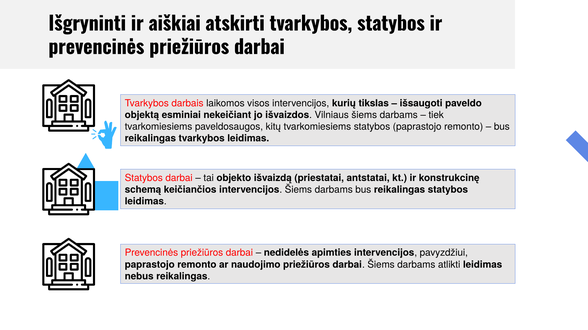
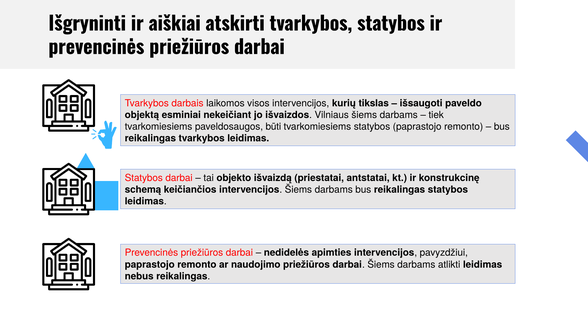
kitų: kitų -> būti (273, 127)
